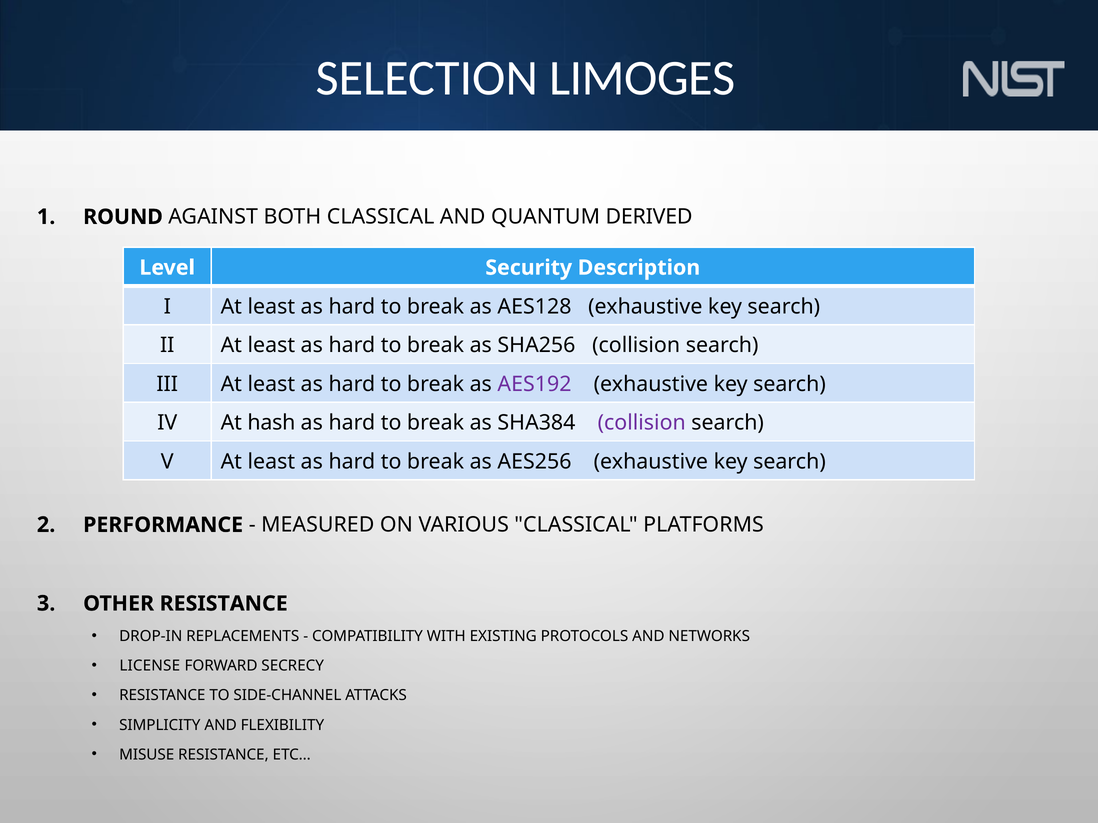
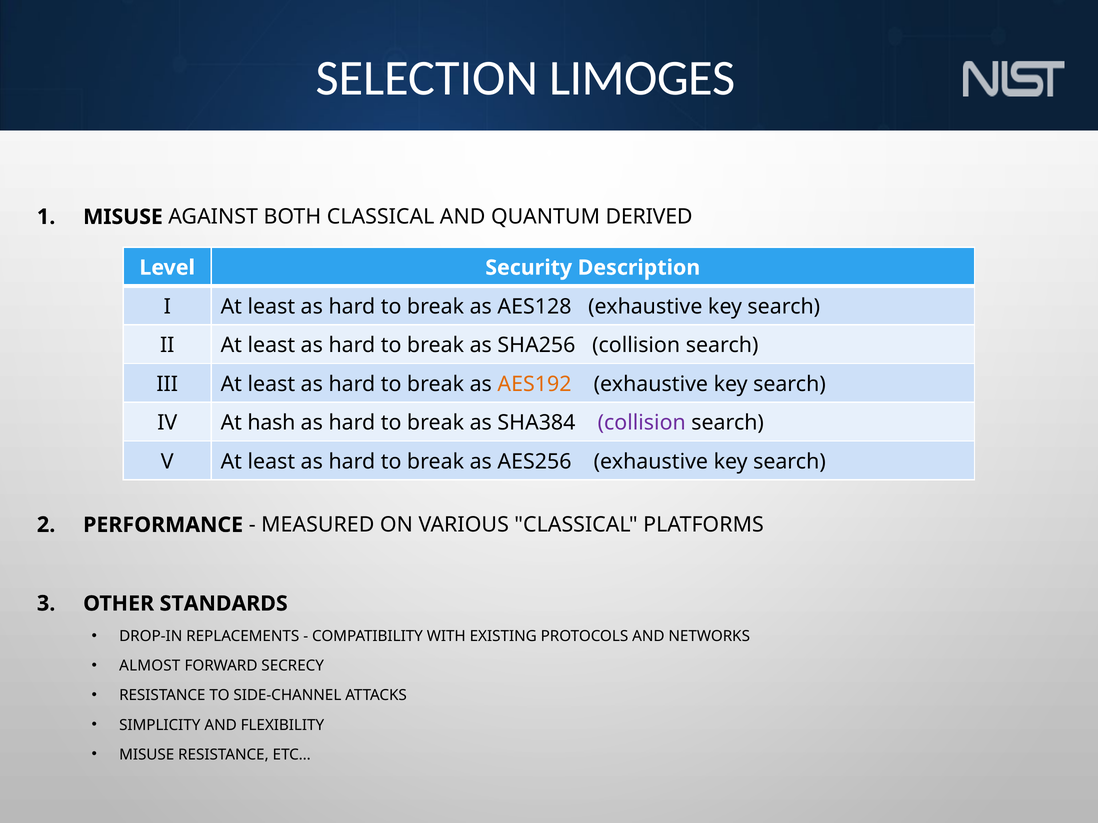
ROUND: ROUND -> MISUSE (123, 217)
AES192 colour: purple -> orange (534, 384)
OTHER RESISTANCE: RESISTANCE -> STANDARDS (224, 604)
LICENSE: LICENSE -> ALMOST (150, 666)
